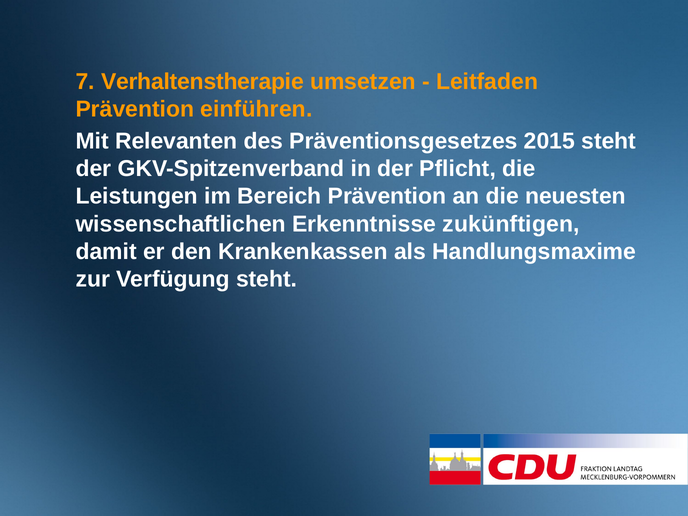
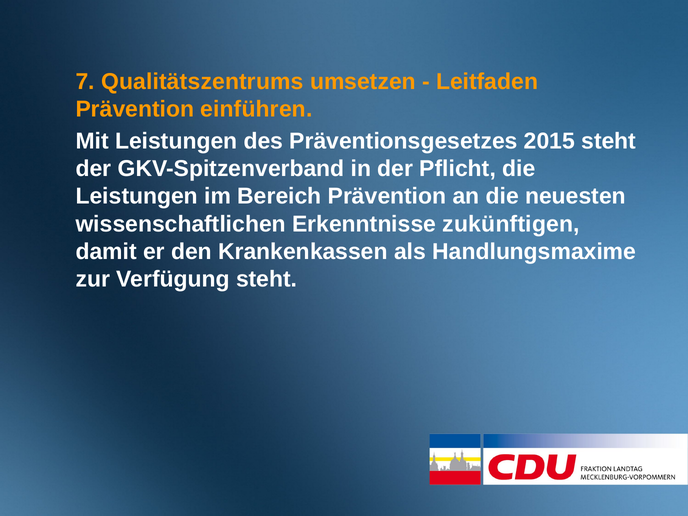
Verhaltenstherapie: Verhaltenstherapie -> Qualitätszentrums (202, 82)
Mit Relevanten: Relevanten -> Leistungen (176, 141)
